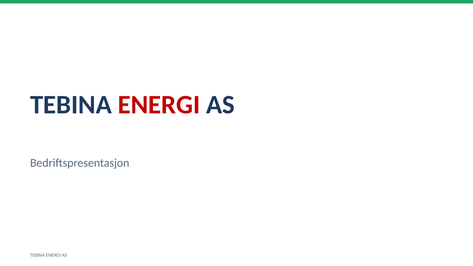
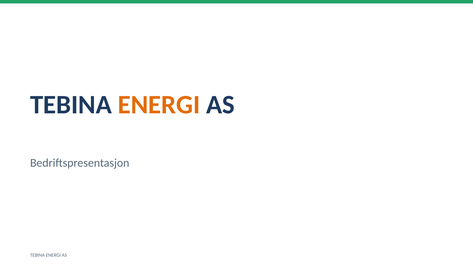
ENERGI colour: red -> orange (159, 105)
